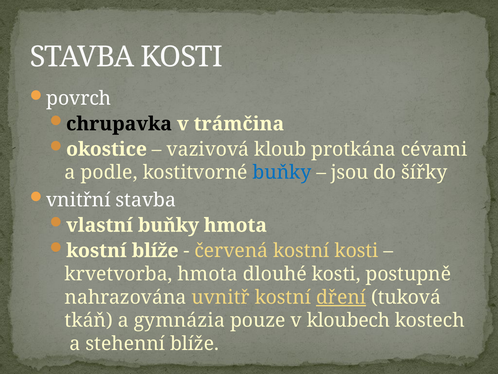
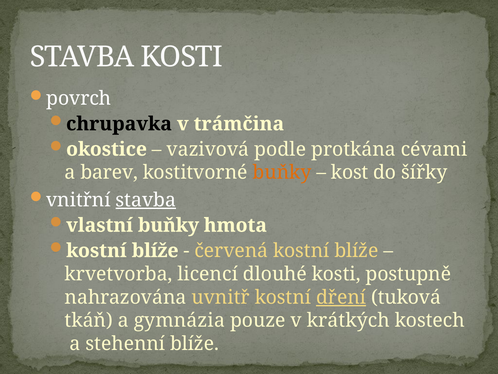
kloub: kloub -> podle (280, 149)
podle: podle -> barev (109, 172)
buňky colour: blue -> orange (282, 172)
jsou: jsou -> kost (350, 172)
stavba underline: none -> present (146, 200)
červená kostní kosti: kosti -> blíže (356, 250)
krvetvorba hmota: hmota -> licencí (208, 274)
kloubech: kloubech -> krátkých (348, 320)
